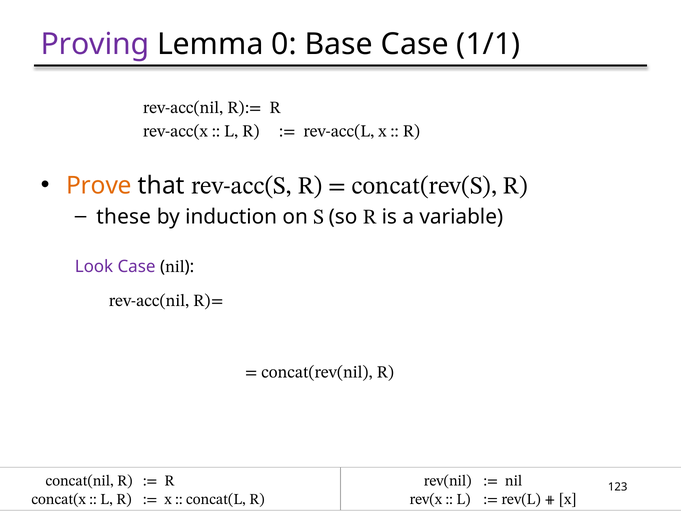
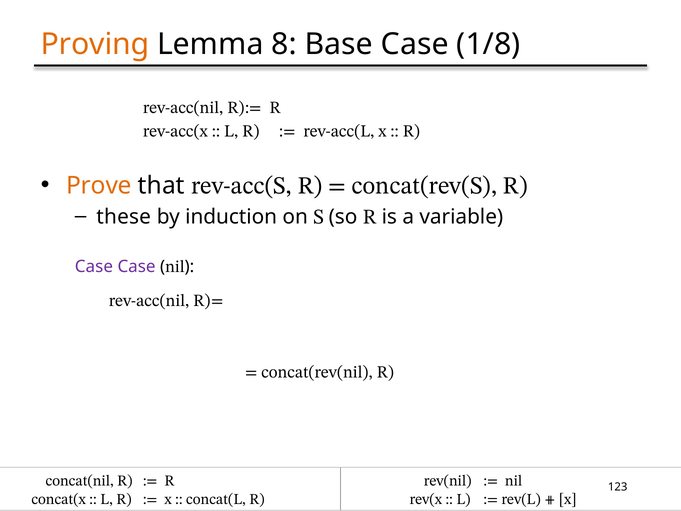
Proving colour: purple -> orange (95, 44)
0: 0 -> 8 (284, 44)
1/1: 1/1 -> 1/8 (488, 44)
Look: Look -> Case (94, 266)
